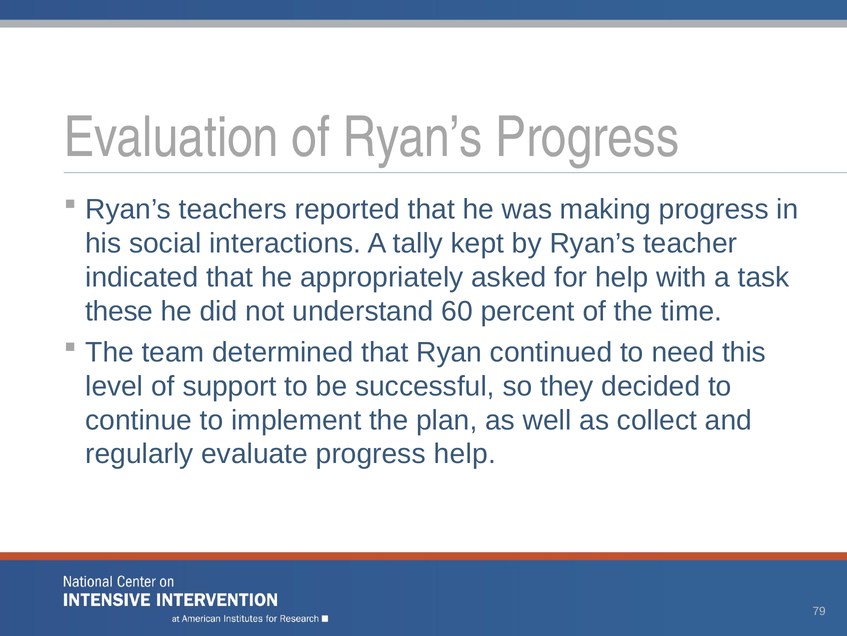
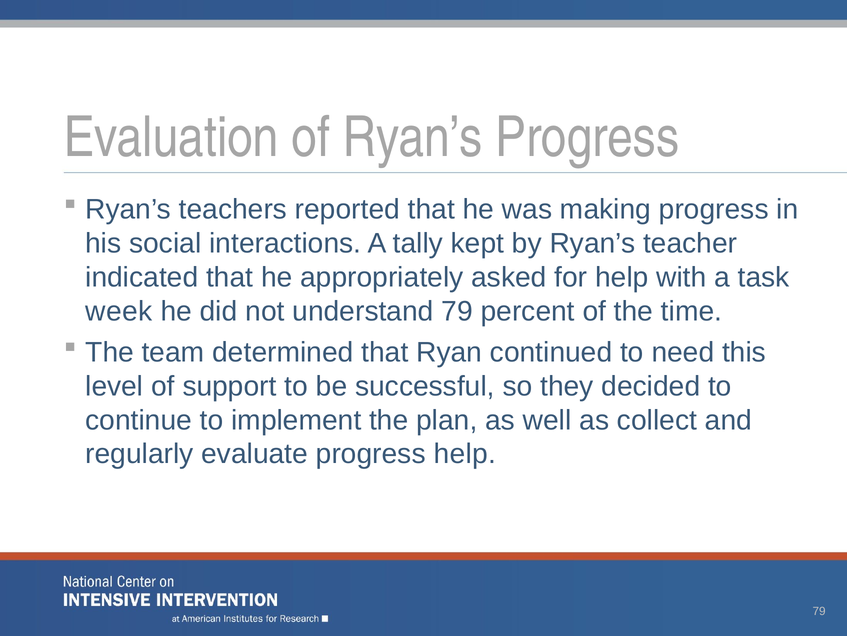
these: these -> week (119, 311)
understand 60: 60 -> 79 (457, 311)
